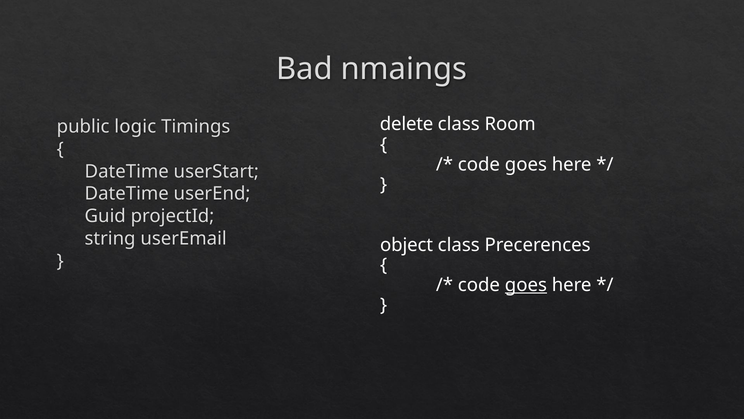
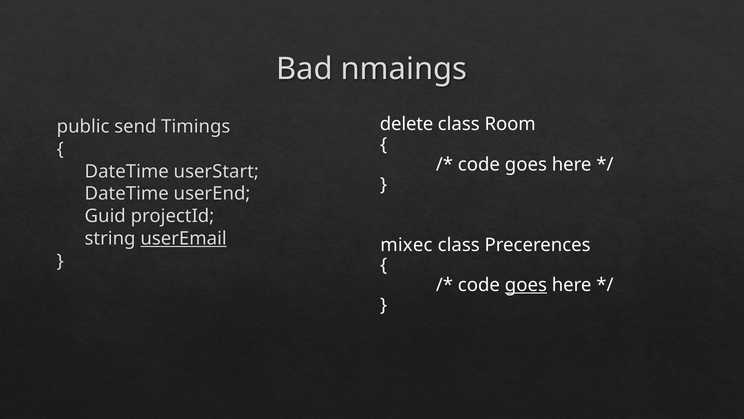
logic: logic -> send (135, 127)
userEmail underline: none -> present (184, 238)
object: object -> mixec (406, 245)
